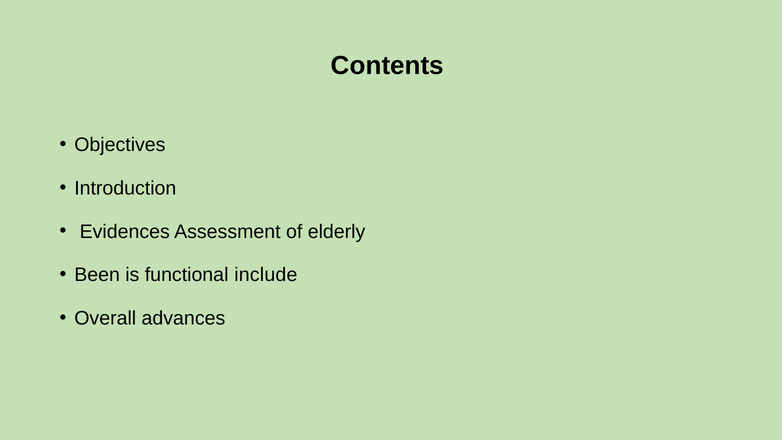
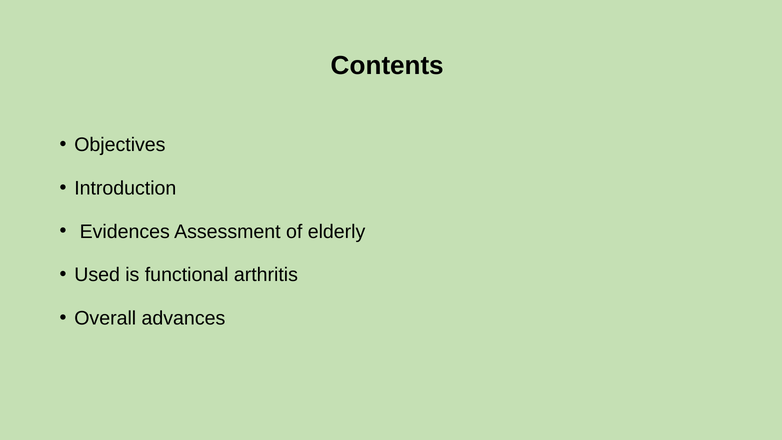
Been: Been -> Used (97, 275)
include: include -> arthritis (266, 275)
